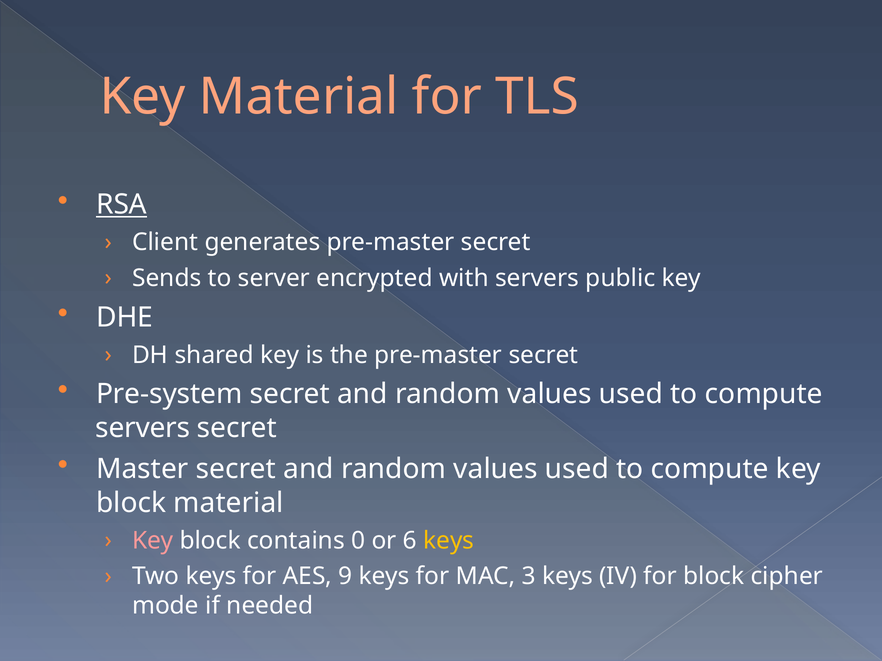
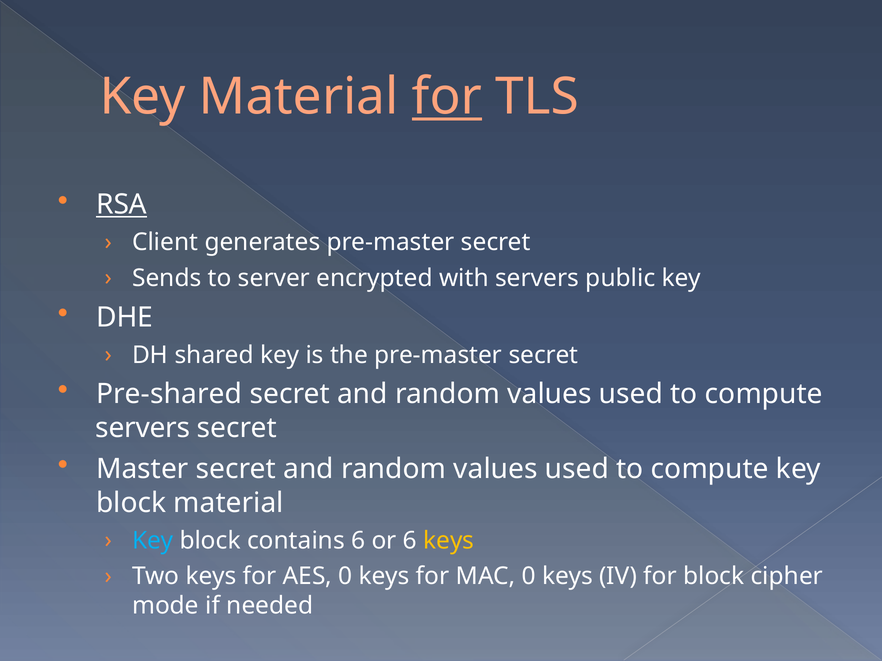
for underline: none -> present (447, 97)
Pre-system: Pre-system -> Pre-shared (169, 394)
Key colour: pink -> light blue (153, 541)
contains 0: 0 -> 6 (358, 541)
AES 9: 9 -> 0 (345, 577)
MAC 3: 3 -> 0 (529, 577)
